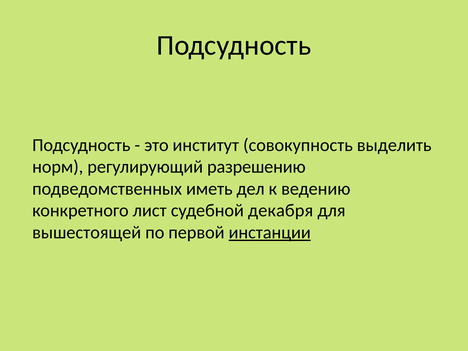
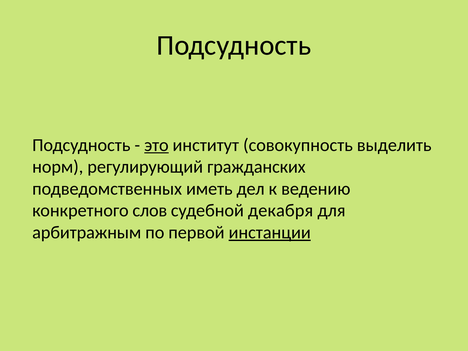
это underline: none -> present (156, 145)
разрешению: разрешению -> гражданских (256, 167)
лист: лист -> слов (150, 211)
вышестоящей: вышестоящей -> арбитражным (87, 232)
